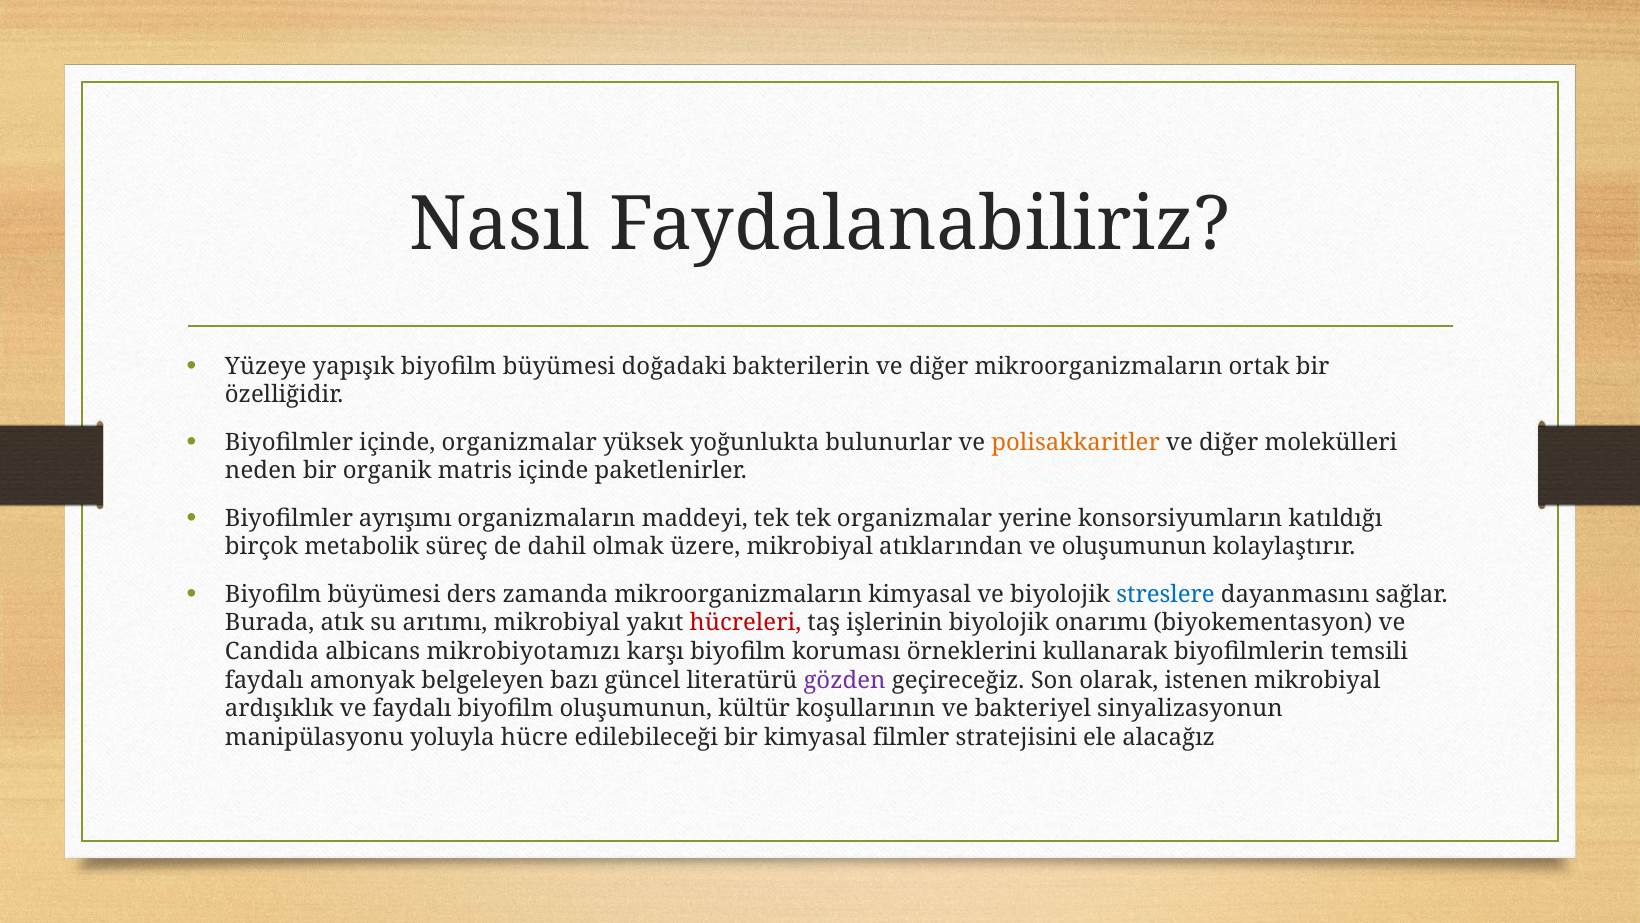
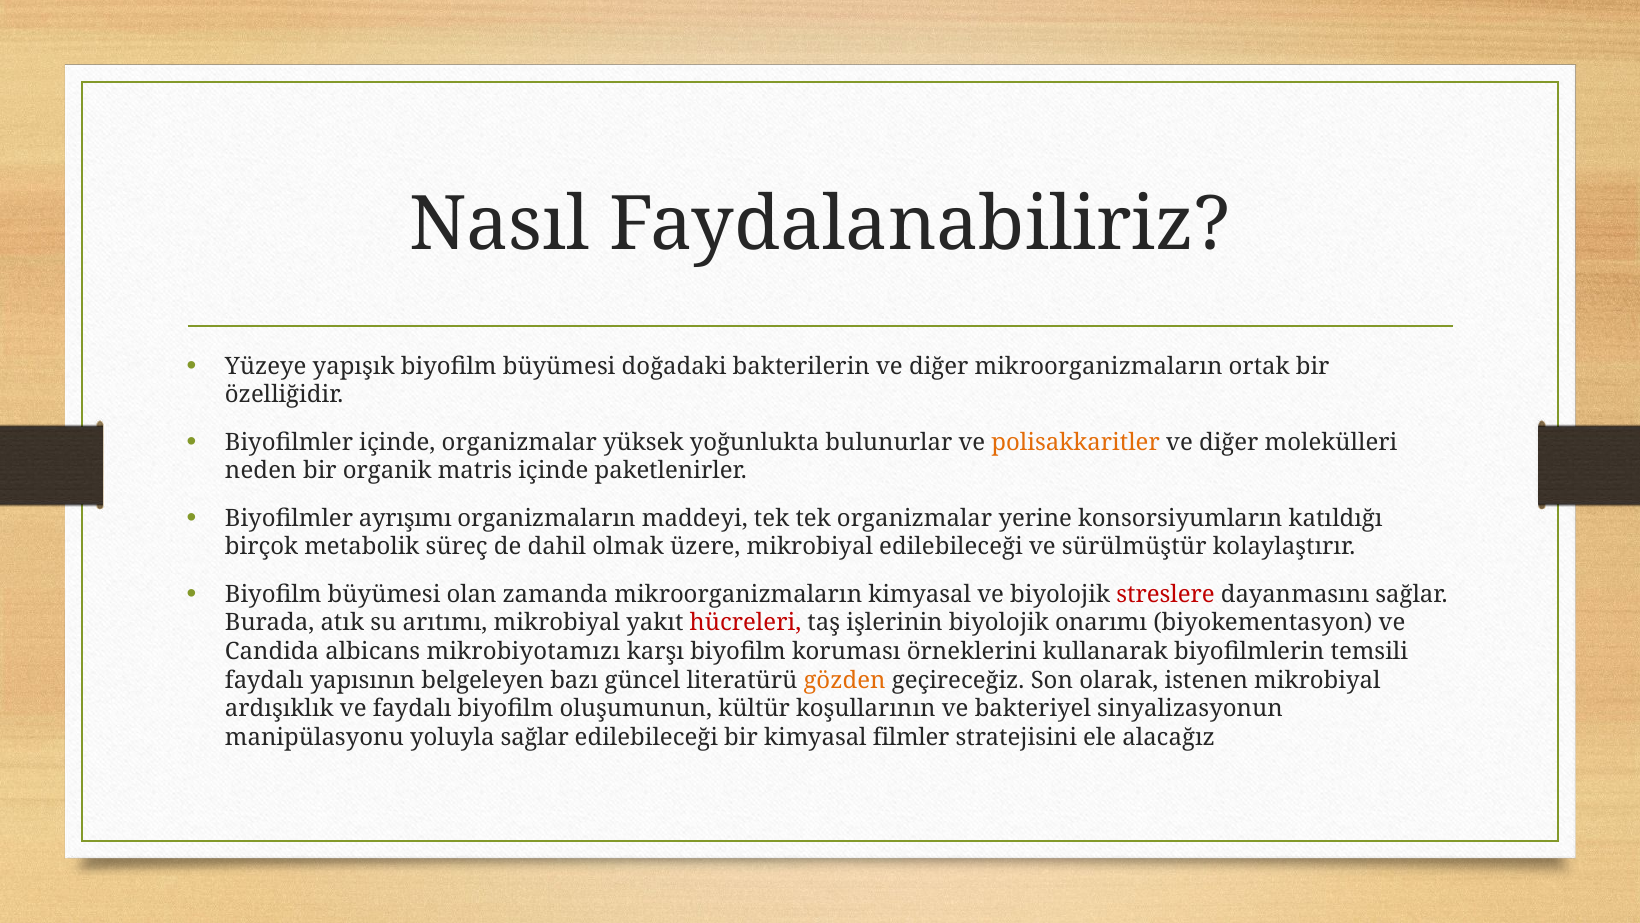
mikrobiyal atıklarından: atıklarından -> edilebileceği (951, 547)
ve oluşumunun: oluşumunun -> sürülmüştür (1134, 547)
ders: ders -> olan (472, 594)
streslere colour: blue -> red (1166, 594)
amonyak: amonyak -> yapısının (363, 680)
gözden colour: purple -> orange (845, 680)
yoluyla hücre: hücre -> sağlar (535, 737)
